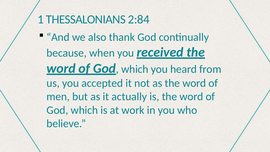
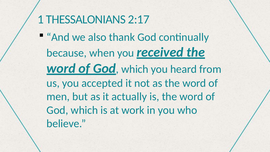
2:84: 2:84 -> 2:17 (139, 19)
